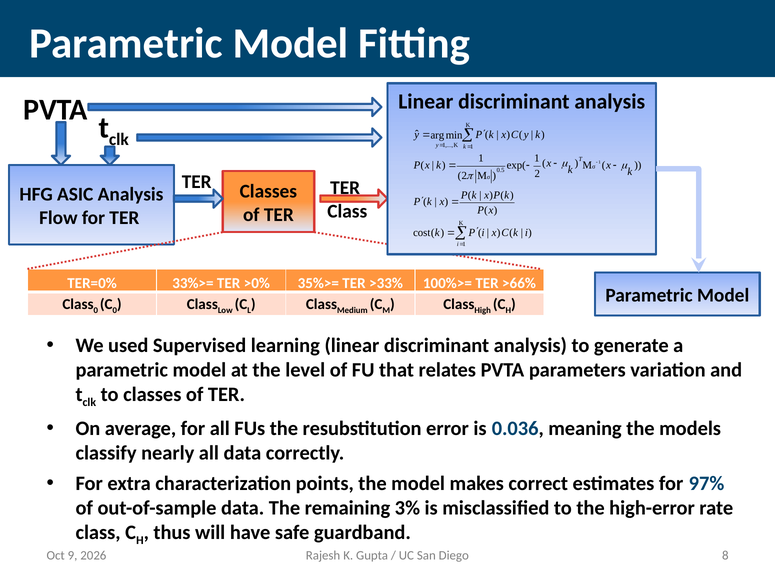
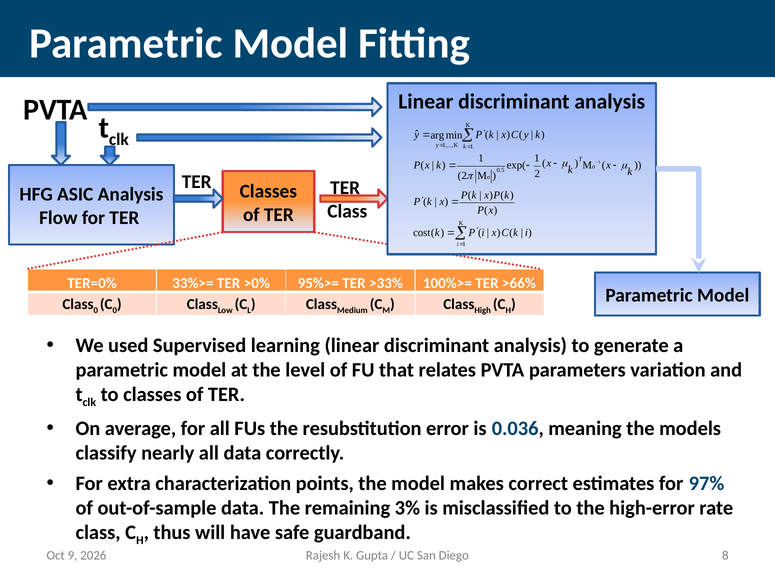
35%>=: 35%>= -> 95%>= (318, 283)
